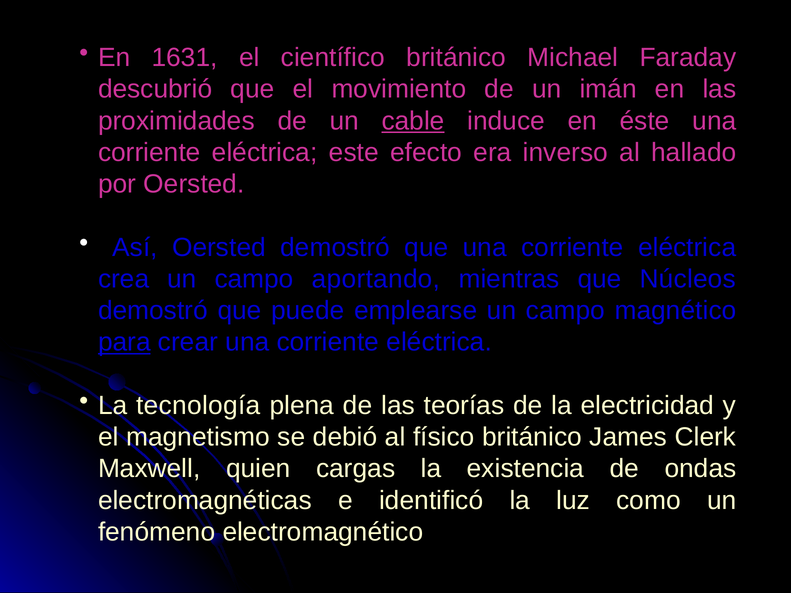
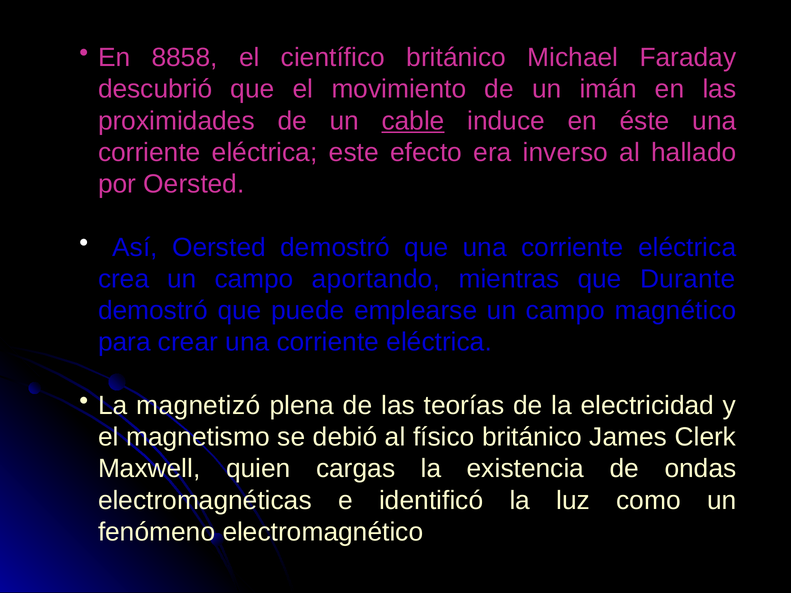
1631: 1631 -> 8858 (185, 58)
Núcleos: Núcleos -> Durante (688, 279)
para underline: present -> none (124, 342)
tecnología: tecnología -> magnetizó (198, 406)
